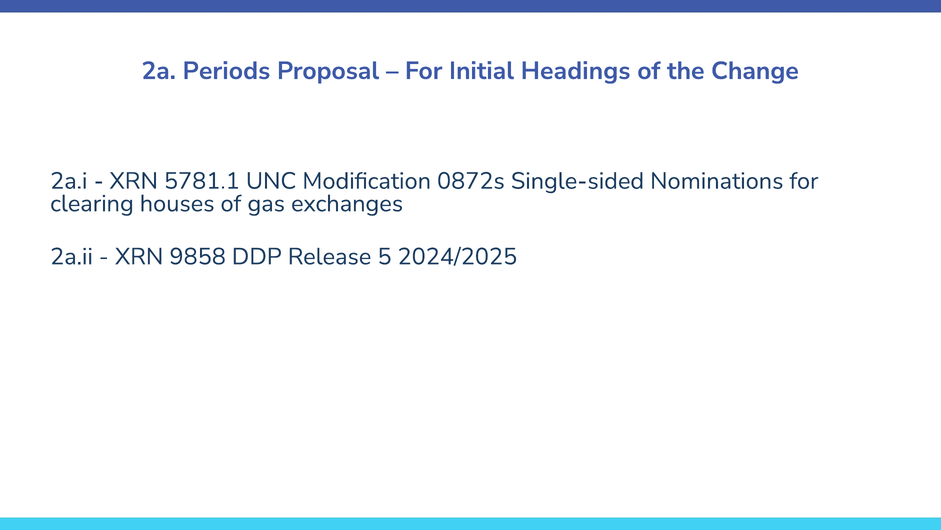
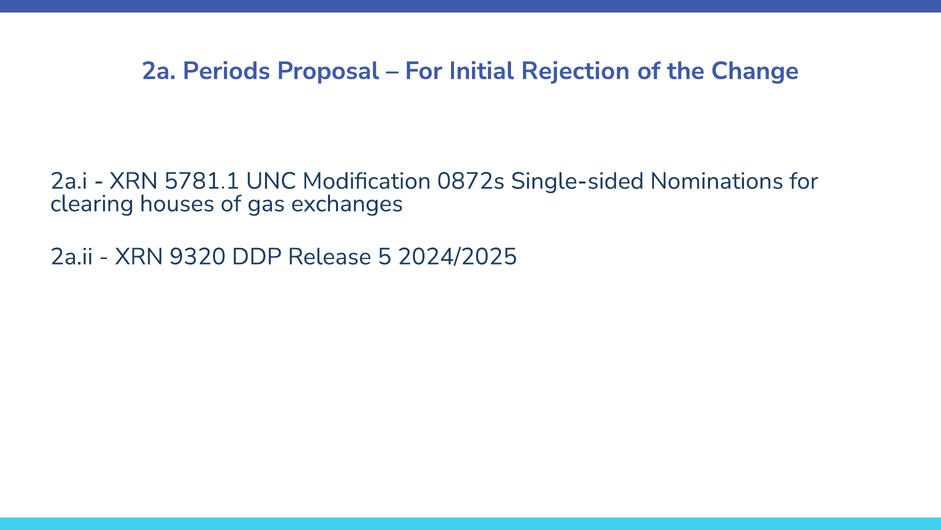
Headings: Headings -> Rejection (576, 71)
9858: 9858 -> 9320 (198, 256)
